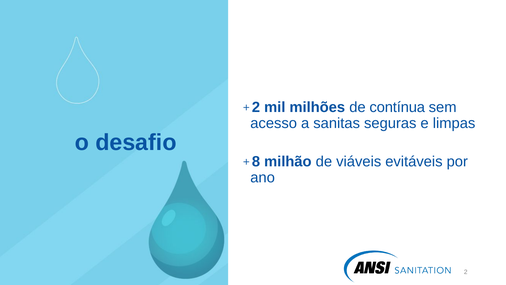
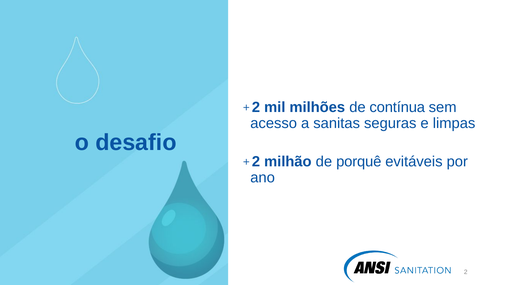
8: 8 -> 2 (256, 161)
viáveis: viáveis -> porquê (359, 161)
